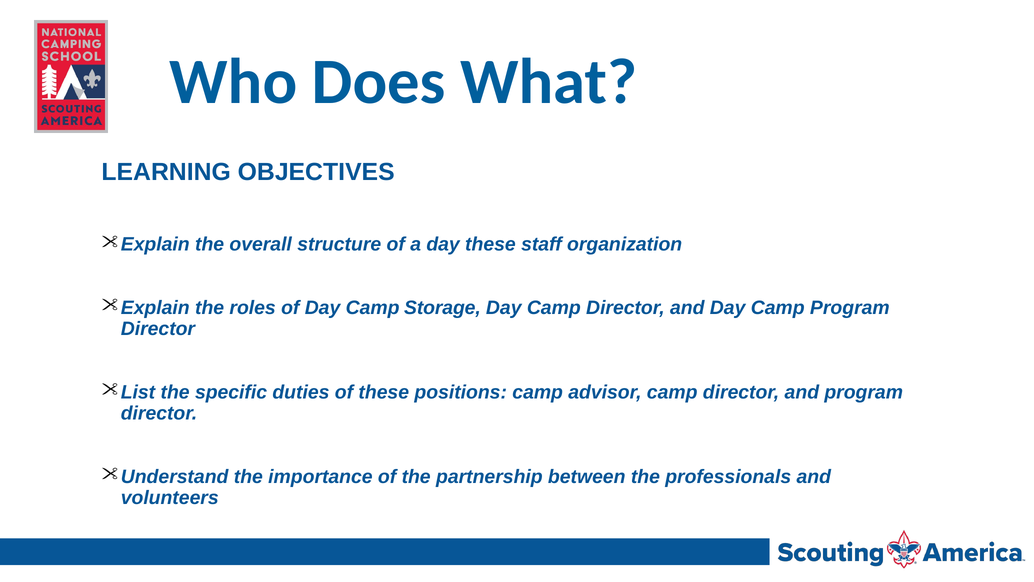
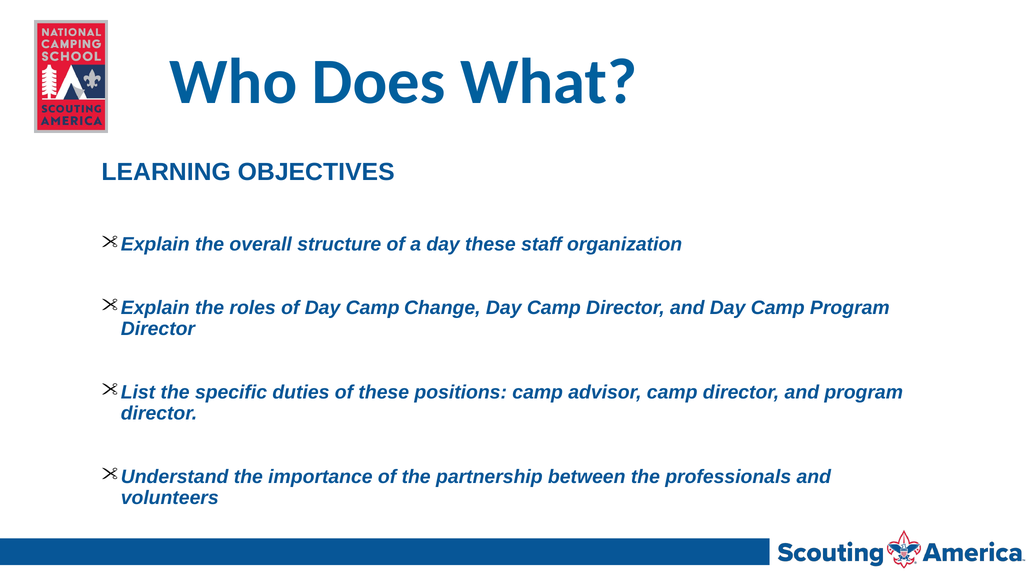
Storage: Storage -> Change (442, 308)
